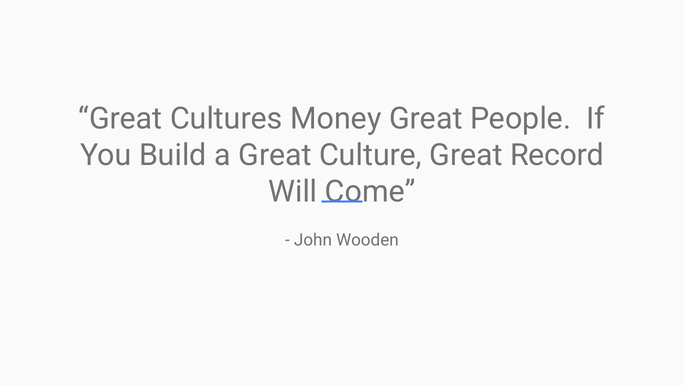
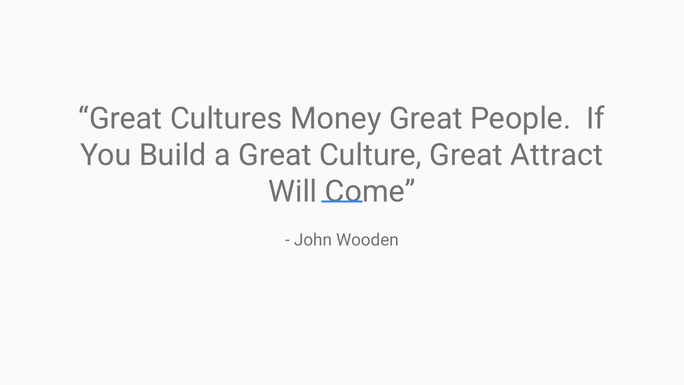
Record: Record -> Attract (557, 155)
